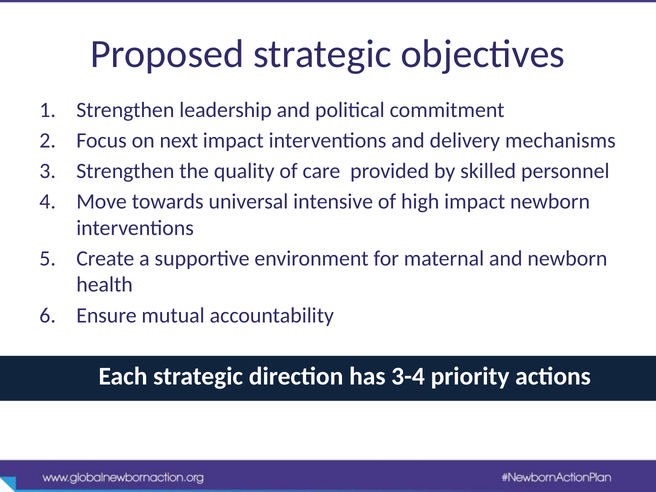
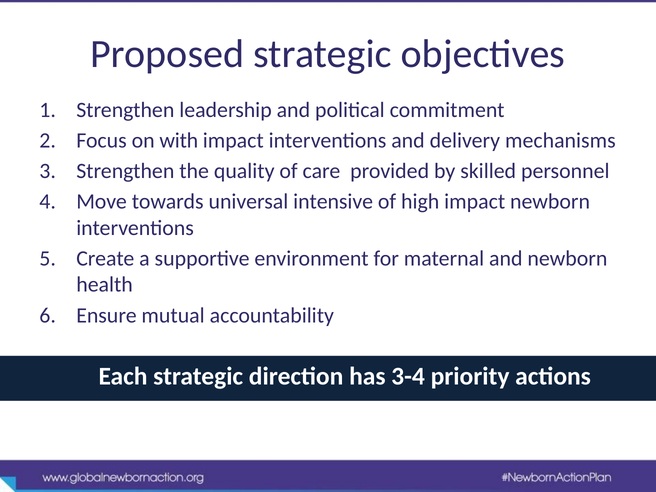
next: next -> with (179, 140)
